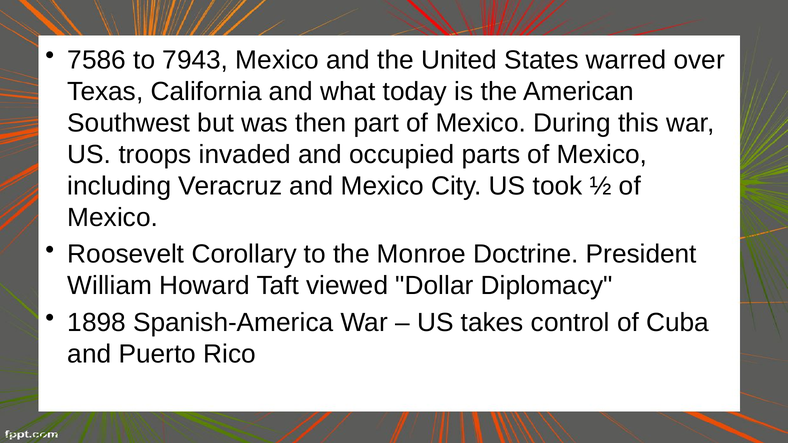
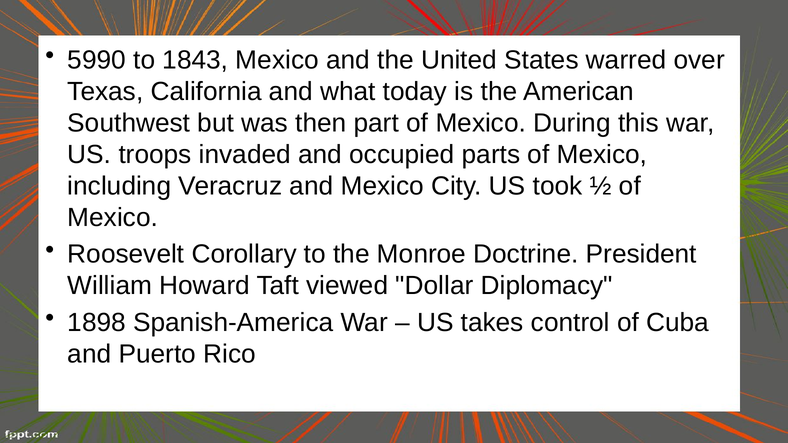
7586: 7586 -> 5990 (97, 60)
7943: 7943 -> 1843 (195, 60)
